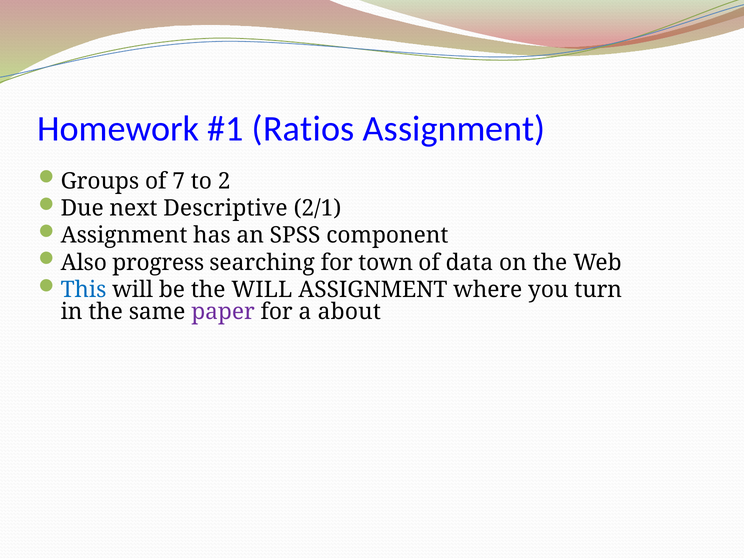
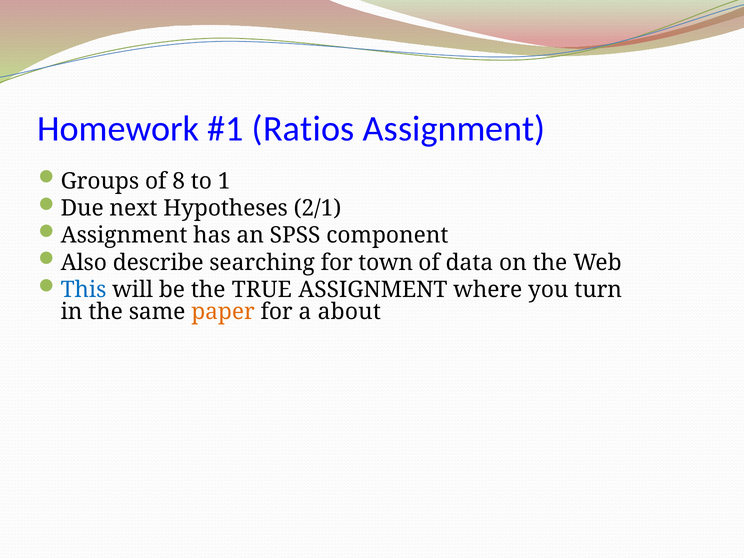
7: 7 -> 8 (179, 181)
2: 2 -> 1 (224, 181)
Descriptive: Descriptive -> Hypotheses (226, 208)
progress: progress -> describe (158, 263)
the WILL: WILL -> TRUE (262, 290)
paper colour: purple -> orange (223, 312)
